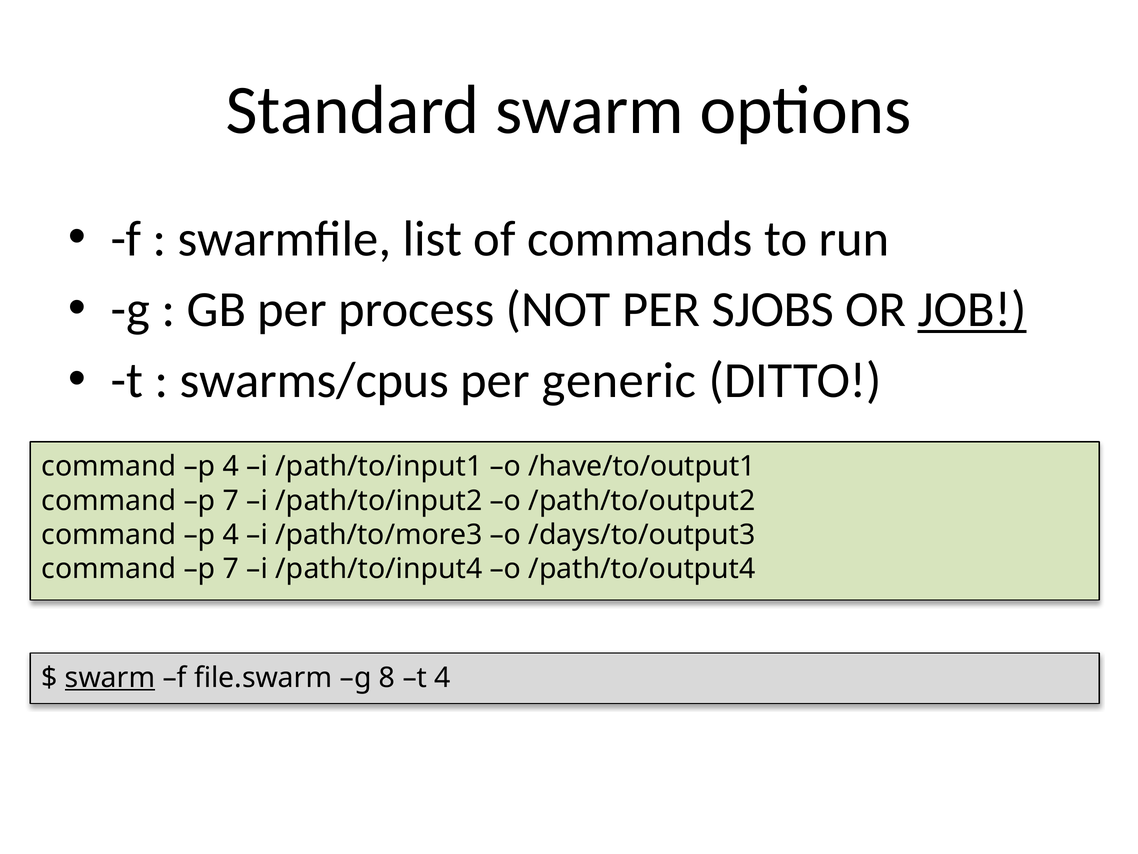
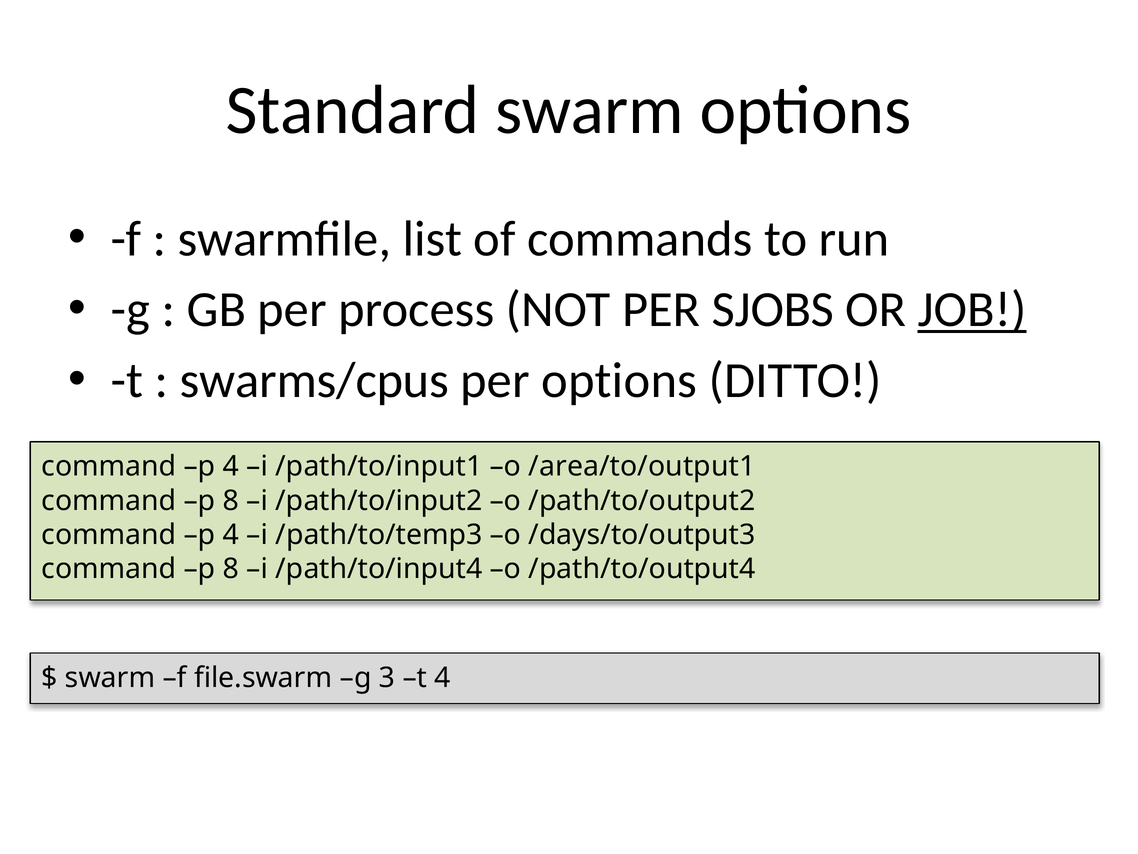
per generic: generic -> options (619, 380)
/have/to/output1: /have/to/output1 -> /area/to/output1 (642, 466)
7: 7 -> 8 (231, 500)
/path/to/more3: /path/to/more3 -> /path/to/temp3 (379, 534)
7: 7 -> 8 (231, 569)
swarm underline: present -> none (110, 677)
8: 8 -> 3 (387, 677)
